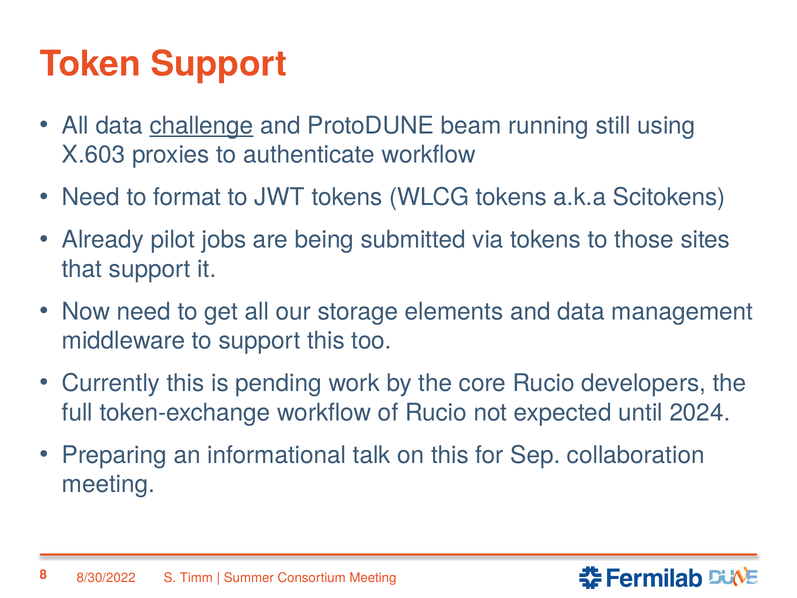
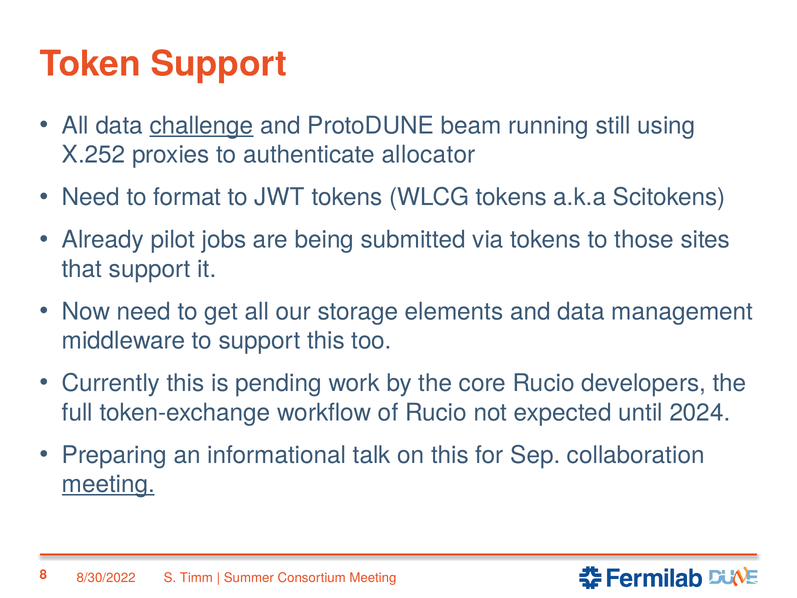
X.603: X.603 -> X.252 (94, 155)
authenticate workflow: workflow -> allocator (429, 155)
meeting underline: none -> present (108, 484)
